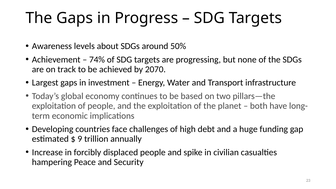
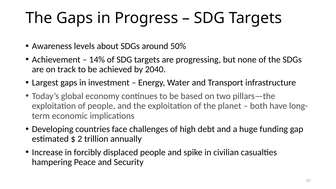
74%: 74% -> 14% (97, 60)
2070: 2070 -> 2040 (155, 69)
9: 9 -> 2 (80, 139)
